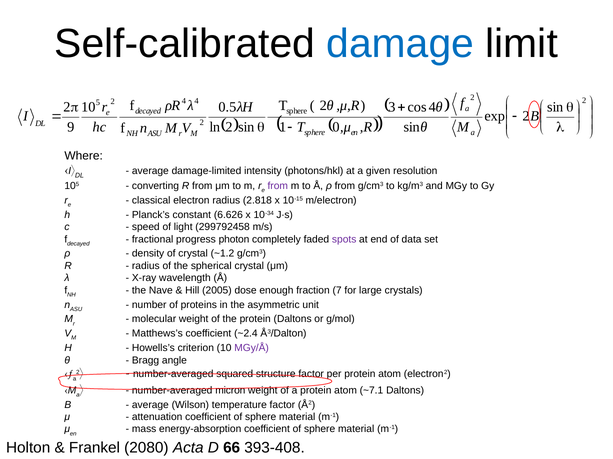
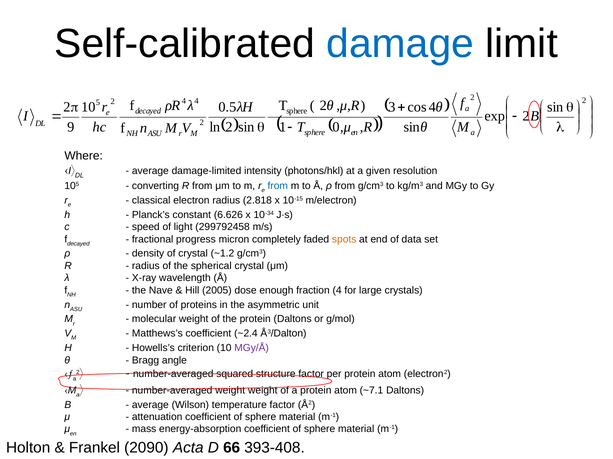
from colour: purple -> blue (278, 186)
photon: photon -> micron (234, 240)
spots colour: purple -> orange (344, 240)
fraction 7: 7 -> 4 (337, 291)
number-averaged micron: micron -> weight (230, 391)
2080: 2080 -> 2090 (146, 448)
